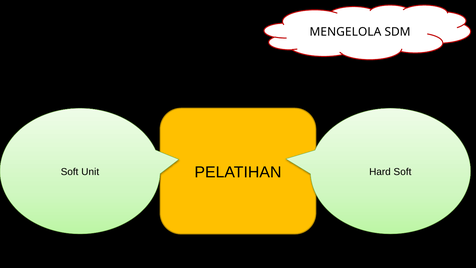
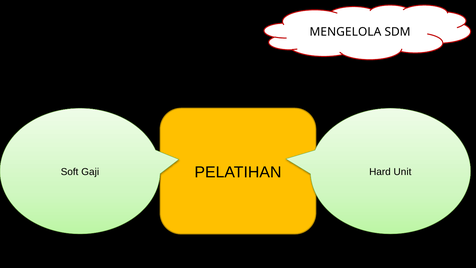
Unit: Unit -> Gaji (90, 172)
Hard Soft: Soft -> Unit (403, 172)
